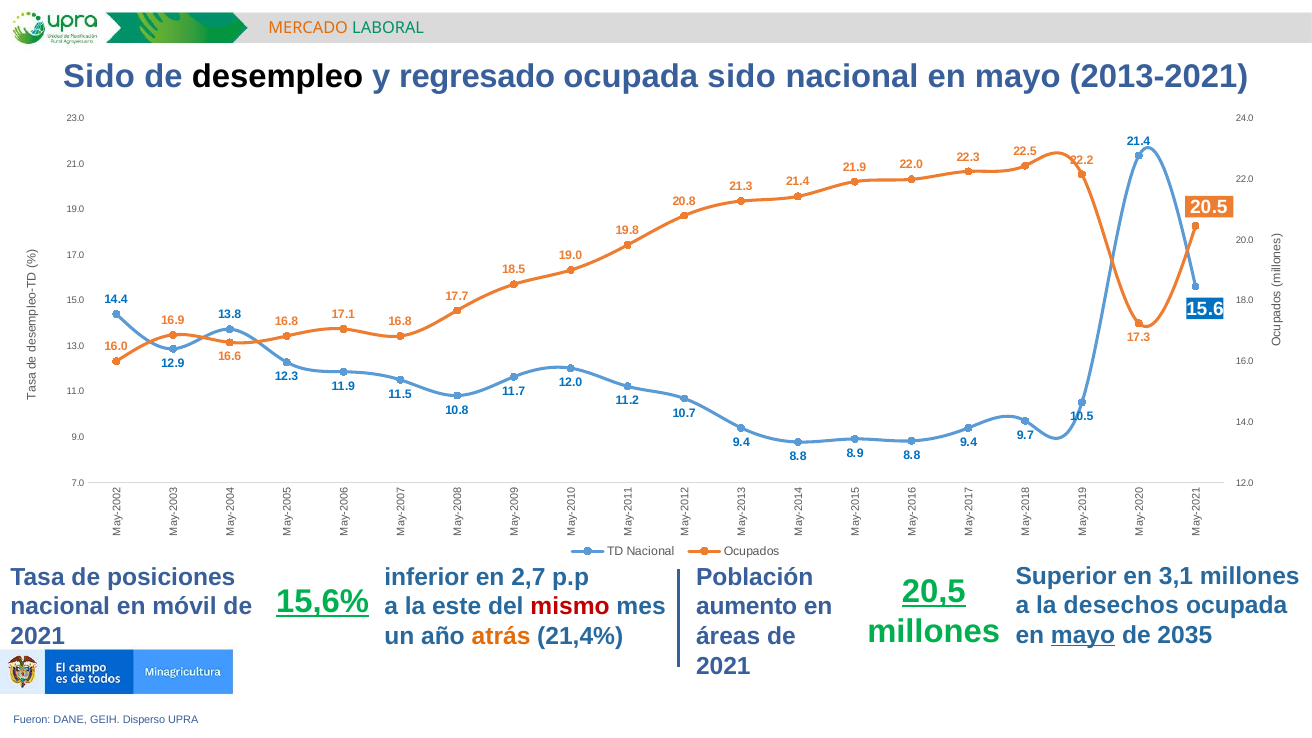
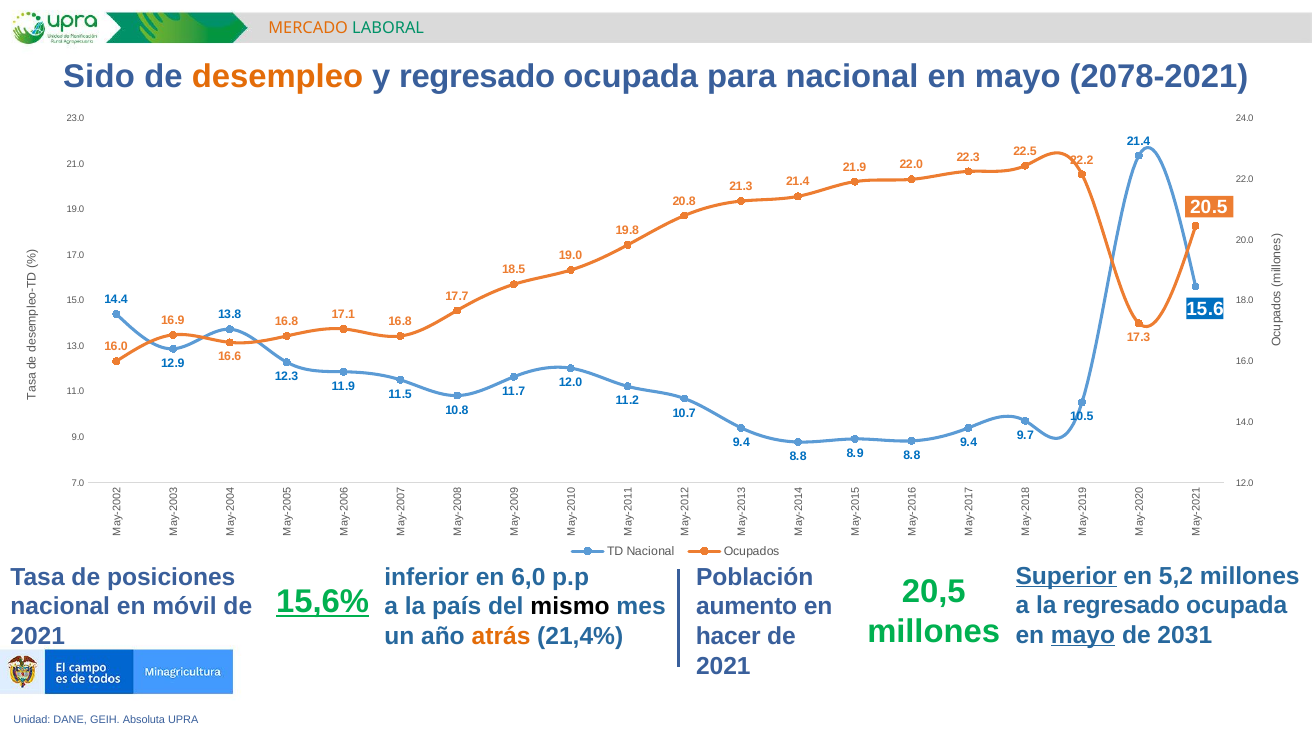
desempleo colour: black -> orange (277, 76)
ocupada sido: sido -> para (742, 76)
2013-2021: 2013-2021 -> 2078-2021 (1159, 76)
Superior underline: none -> present (1066, 576)
3,1: 3,1 -> 5,2 (1176, 576)
2,7: 2,7 -> 6,0 (528, 577)
20,5 underline: present -> none (934, 592)
la desechos: desechos -> regresado (1121, 606)
este: este -> país (457, 606)
mismo colour: red -> black (570, 606)
2035: 2035 -> 2031 (1185, 635)
áreas: áreas -> hacer (728, 636)
Fueron: Fueron -> Unidad (32, 720)
Disperso: Disperso -> Absoluta (144, 720)
